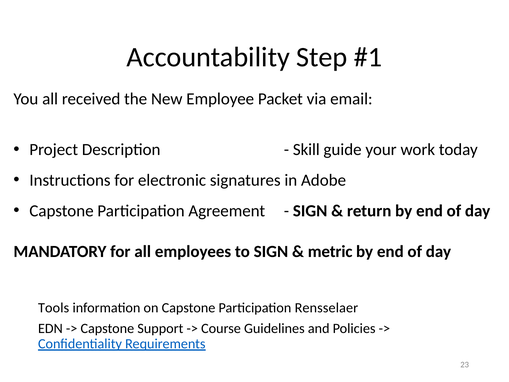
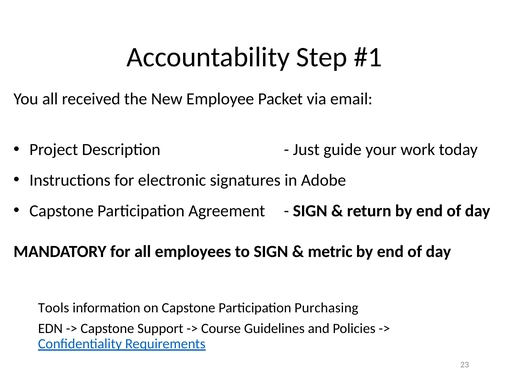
Skill: Skill -> Just (306, 150)
Rensselaer: Rensselaer -> Purchasing (326, 308)
